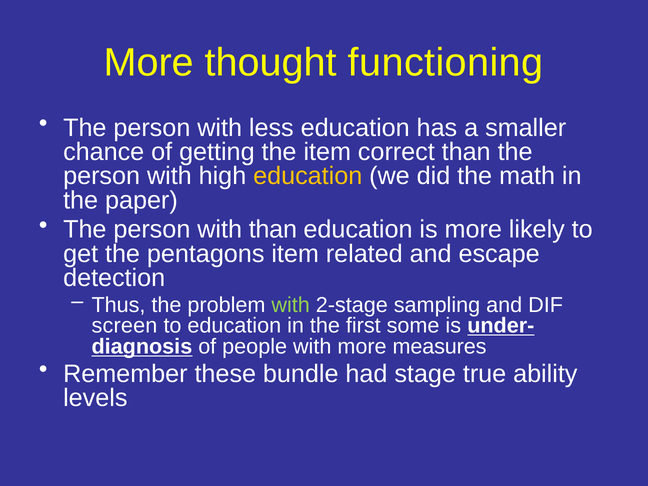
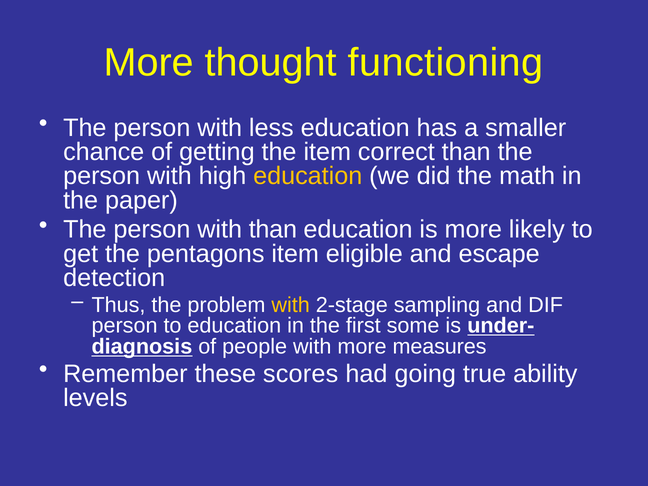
related: related -> eligible (364, 254)
with colour: light green -> yellow (291, 305)
screen: screen -> person (125, 326)
bundle: bundle -> scores (301, 374)
stage: stage -> going (425, 374)
